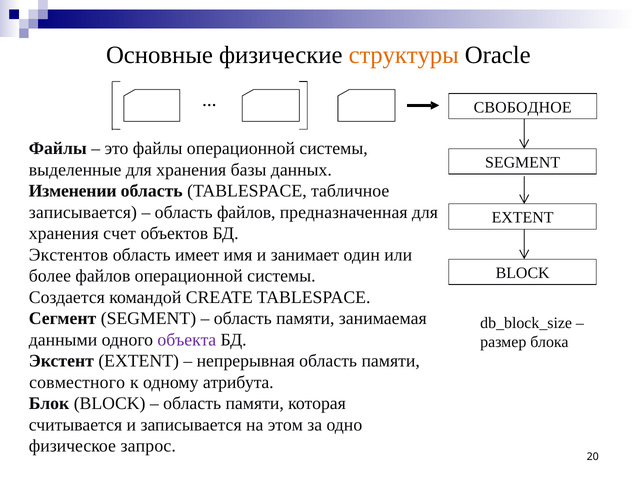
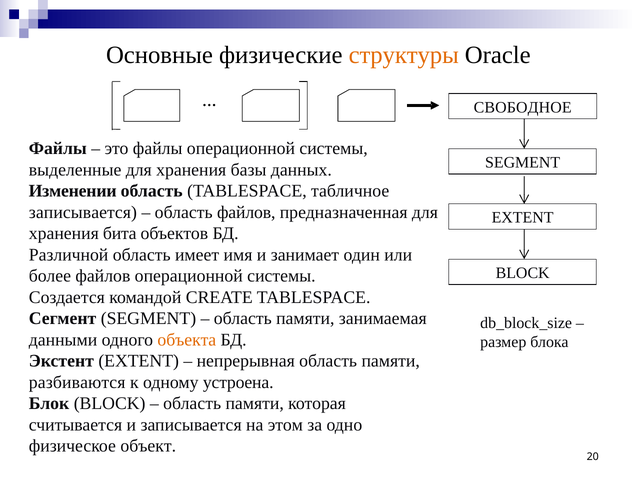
счет: счет -> бита (120, 233)
Экстентов: Экстентов -> Различной (69, 255)
объекта colour: purple -> orange (187, 340)
совместного: совместного -> разбиваются (77, 382)
атрибута: атрибута -> устроена (238, 382)
запрос: запрос -> объект (148, 446)
